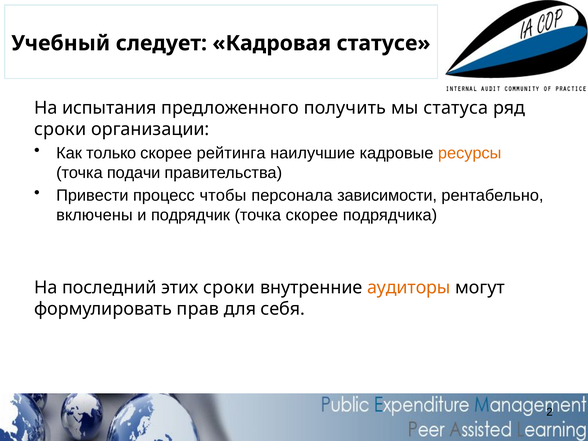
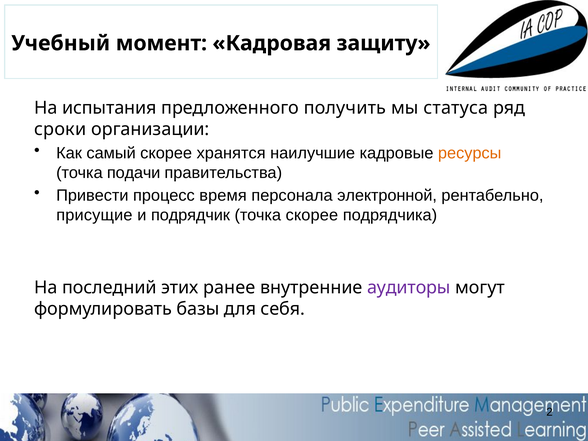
следует: следует -> момент (161, 43)
статусе: статусе -> защиту (384, 43)
только: только -> самый (111, 153)
рейтинга: рейтинга -> хранятся (231, 153)
чтобы: чтобы -> время (223, 196)
зависимости: зависимости -> электронной (387, 196)
включены: включены -> присущие (94, 215)
этих сроки: сроки -> ранее (229, 287)
аудиторы colour: orange -> purple (409, 287)
прав: прав -> базы (198, 309)
